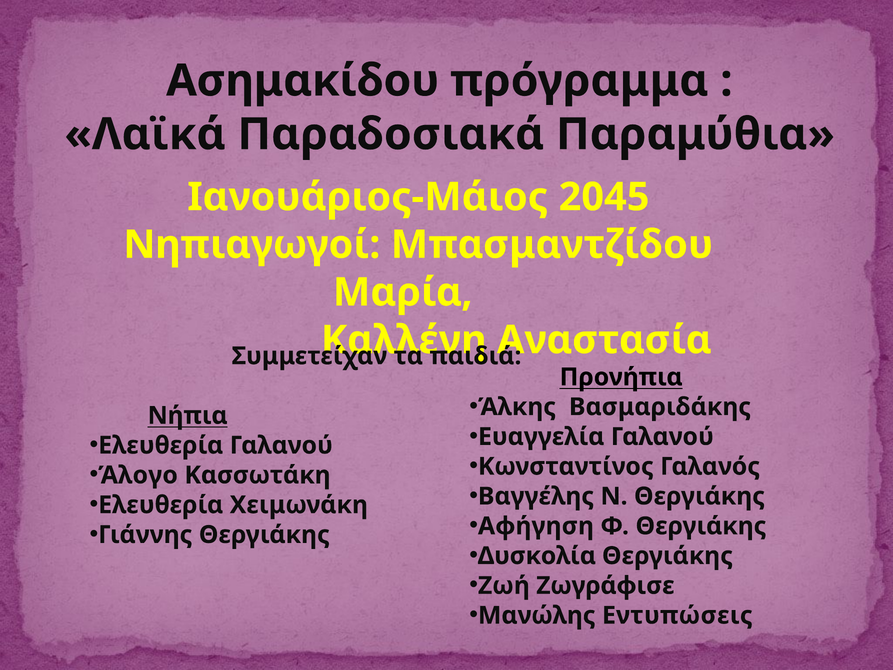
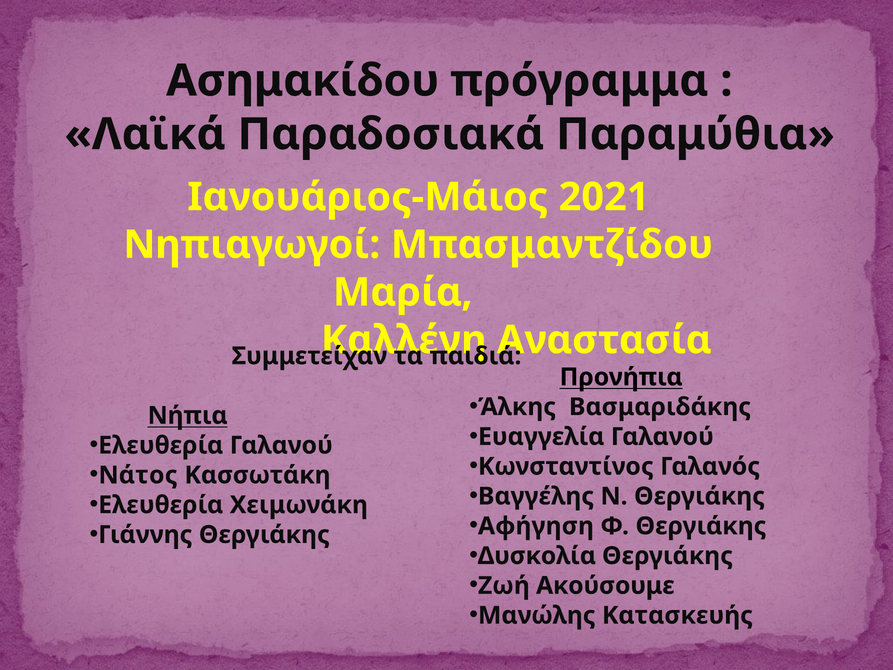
2045: 2045 -> 2021 (604, 197)
Άλογο: Άλογο -> Νάτος (138, 475)
Ζωγράφισε: Ζωγράφισε -> Ακούσουμε (605, 585)
Εντυπώσεις: Εντυπώσεις -> Κατασκευής (677, 615)
